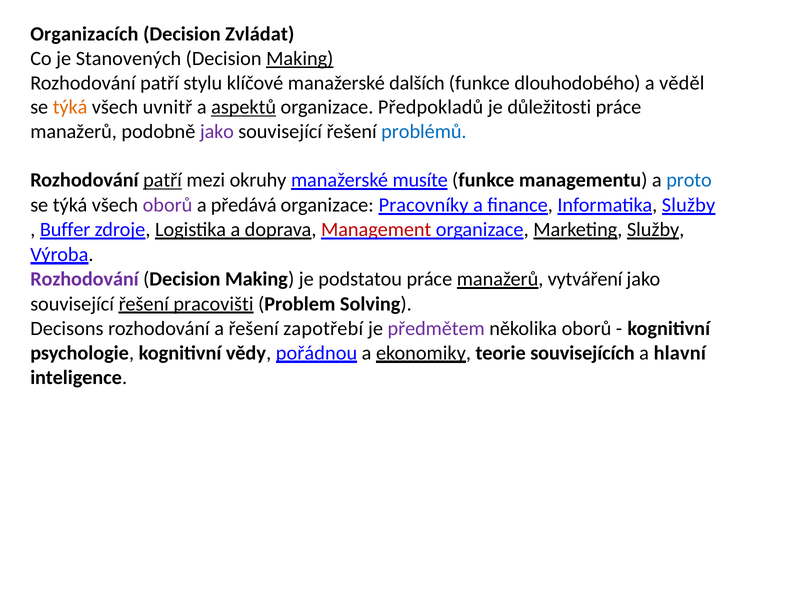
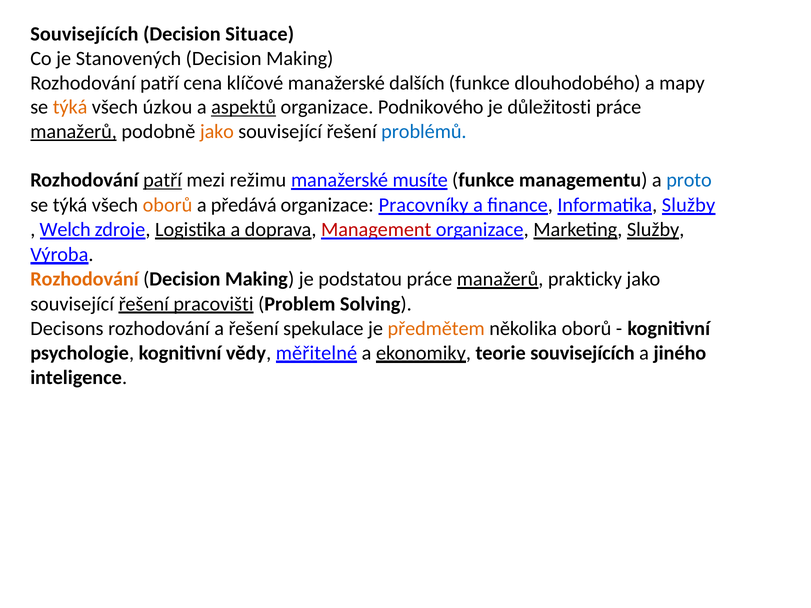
Organizacích: Organizacích -> Souvisejících (84, 34)
Zvládat: Zvládat -> Situace (260, 34)
Making underline: present -> none (300, 59)
stylu: stylu -> cena (203, 83)
věděl: věděl -> mapy (682, 83)
uvnitř: uvnitř -> úzkou (167, 107)
Předpokladů: Předpokladů -> Podnikového (431, 107)
manažerů underline: none -> present (74, 132)
jako colour: purple -> orange (217, 132)
okruhy: okruhy -> režimu (258, 180)
oborů colour: purple -> orange (168, 205)
Buffer: Buffer -> Welch (65, 230)
Rozhodování colour: purple -> orange (84, 279)
vytváření: vytváření -> prakticky (585, 279)
zapotřebí: zapotřebí -> spekulace (323, 329)
předmětem colour: purple -> orange (436, 329)
pořádnou: pořádnou -> měřitelné (316, 353)
hlavní: hlavní -> jiného (680, 353)
